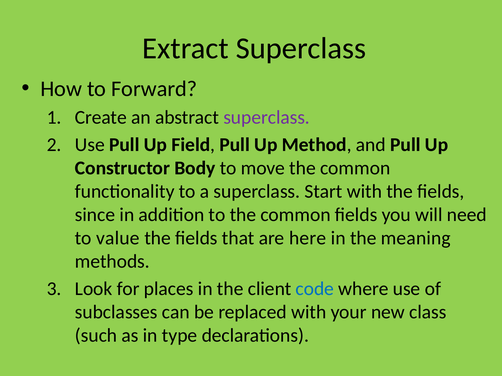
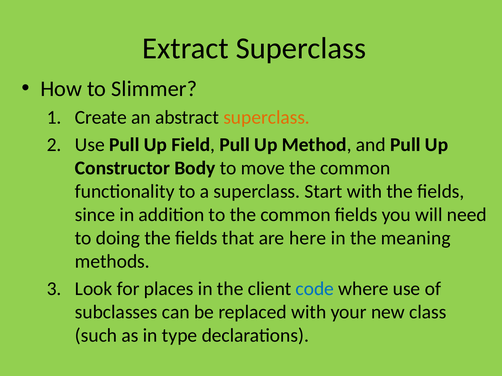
Forward: Forward -> Slimmer (154, 89)
superclass colour: purple -> orange (267, 118)
value: value -> doing (118, 238)
